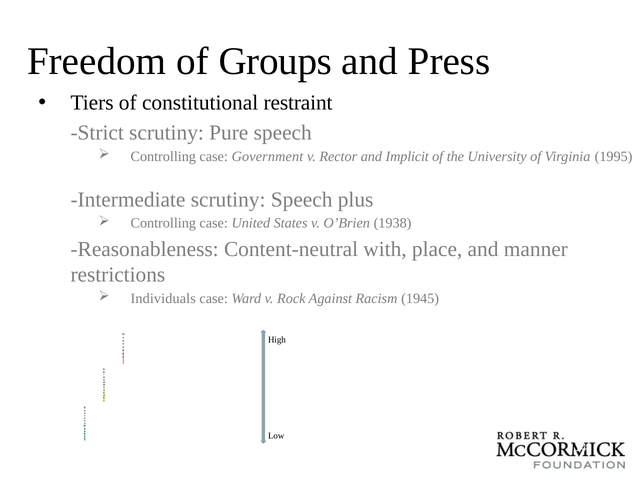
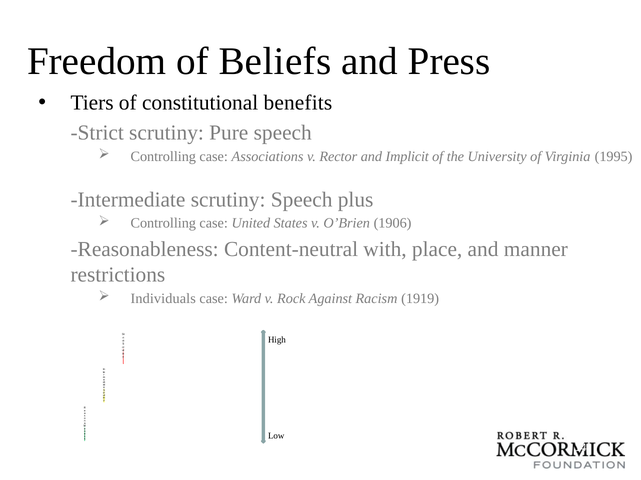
Groups: Groups -> Beliefs (275, 61)
restraint: restraint -> benefits (298, 103)
Government: Government -> Associations (268, 157)
1938: 1938 -> 1906 (393, 224)
1945: 1945 -> 1919 (420, 299)
